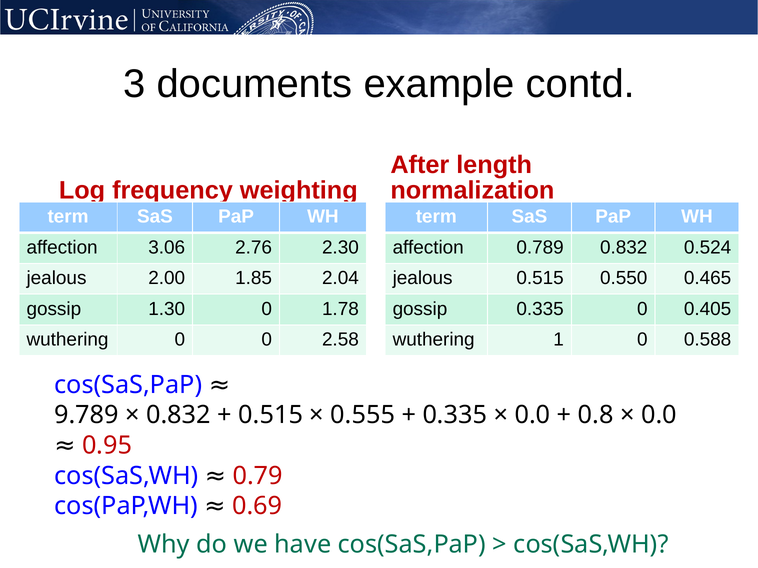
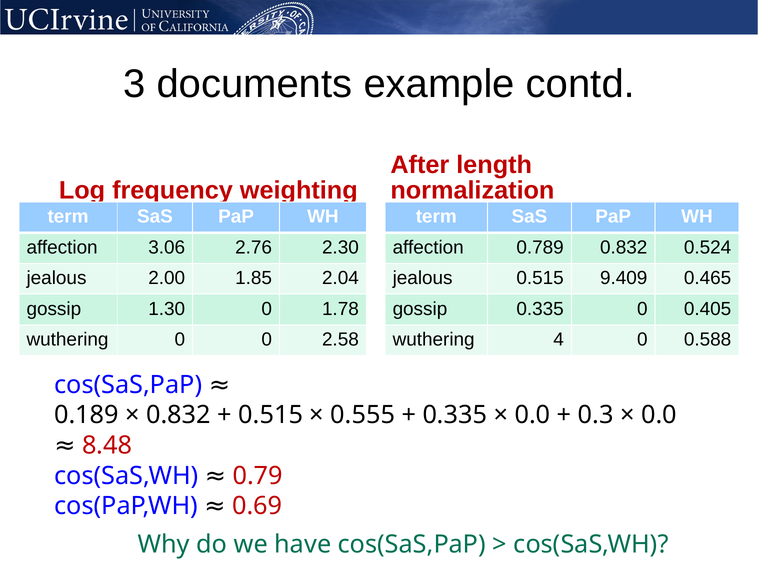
0.550: 0.550 -> 9.409 (624, 278)
1: 1 -> 4 (559, 340)
9.789: 9.789 -> 0.189 (86, 415)
0.8: 0.8 -> 0.3 (596, 415)
0.95: 0.95 -> 8.48 (107, 446)
